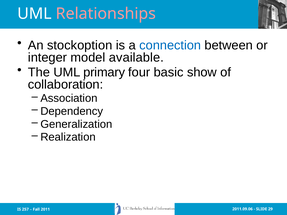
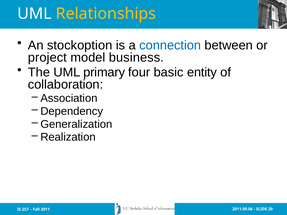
Relationships colour: pink -> yellow (106, 14)
integer: integer -> project (47, 58)
available: available -> business (136, 58)
show: show -> entity (202, 72)
